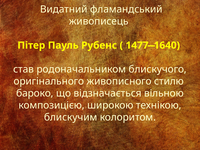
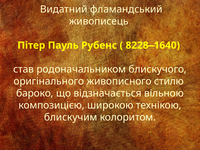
1477: 1477 -> 8228 (137, 45)
